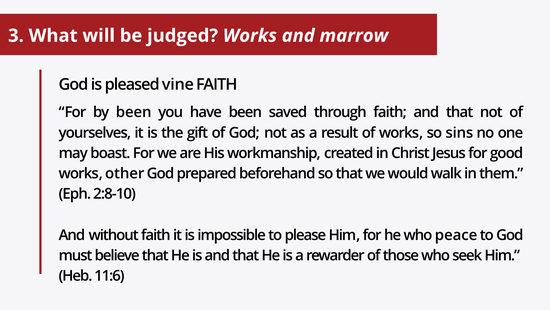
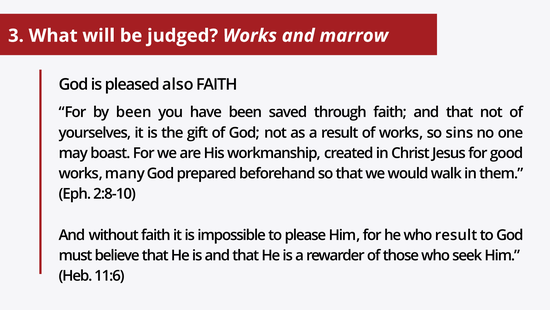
vine: vine -> also (178, 84)
other: other -> many (125, 174)
who peace: peace -> result (456, 235)
